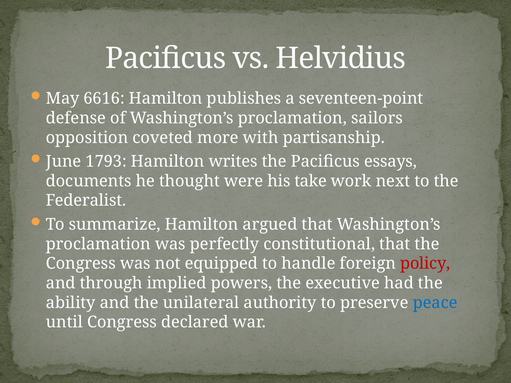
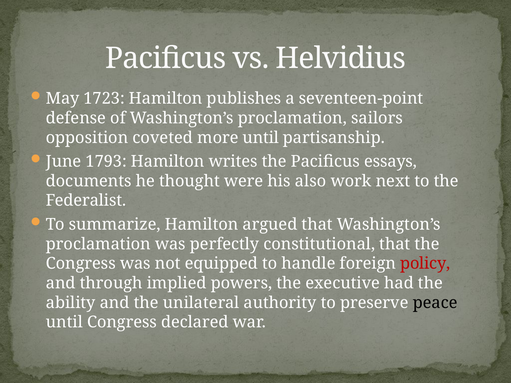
6616: 6616 -> 1723 (104, 99)
more with: with -> until (261, 138)
take: take -> also (311, 181)
peace colour: blue -> black (435, 303)
